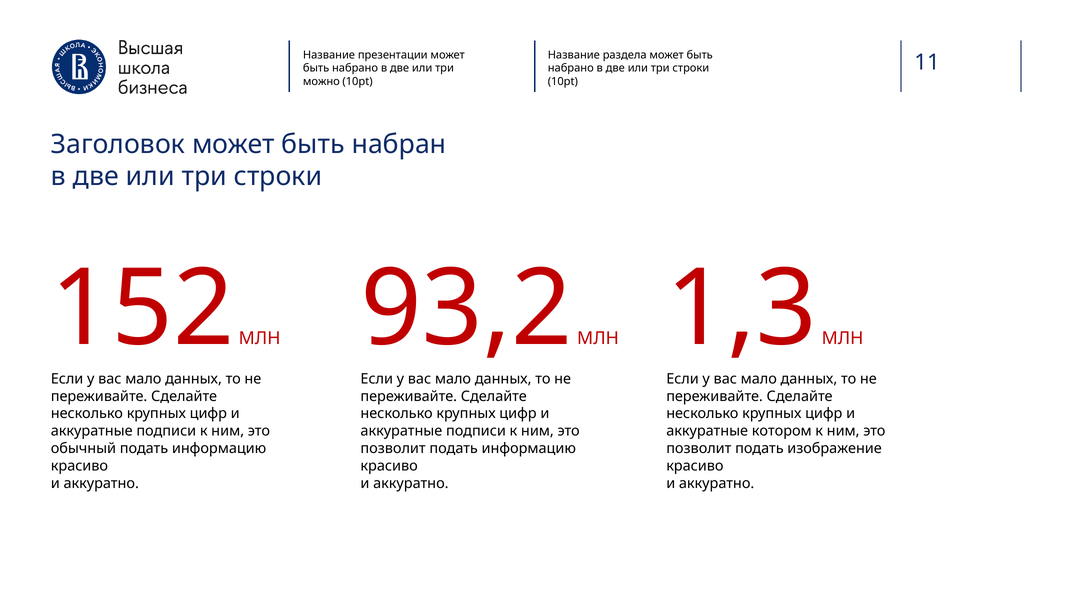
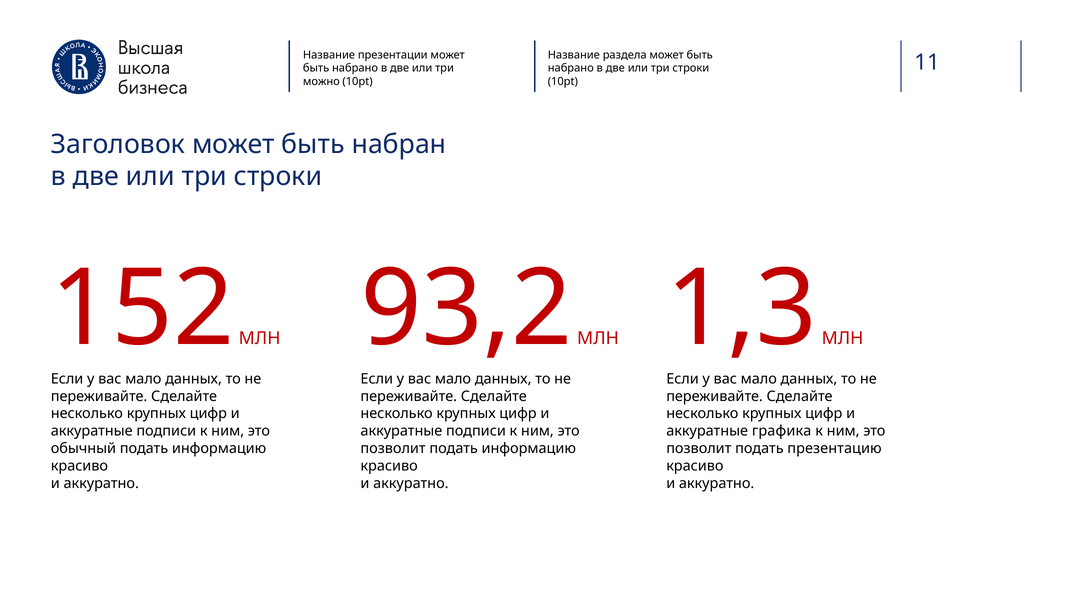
котором: котором -> графика (782, 431)
изображение: изображение -> презентацию (835, 449)
